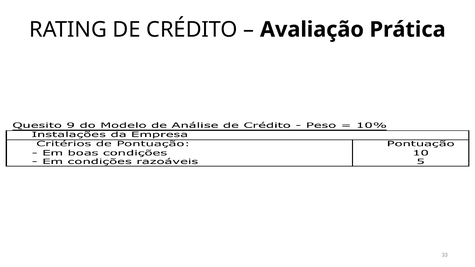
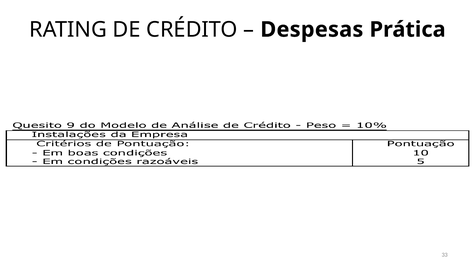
Avaliação: Avaliação -> Despesas (312, 30)
